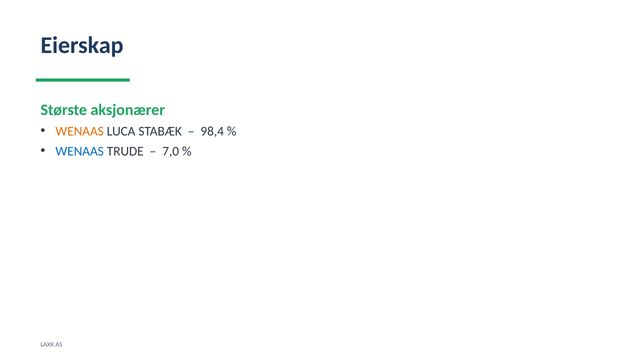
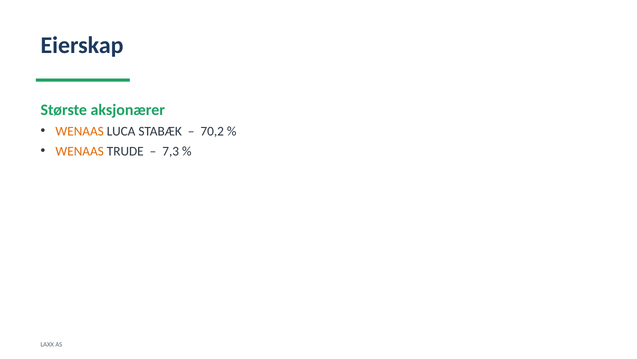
98,4: 98,4 -> 70,2 (212, 131)
WENAAS colour: blue -> orange (80, 151)
7,0: 7,0 -> 7,3 (171, 151)
